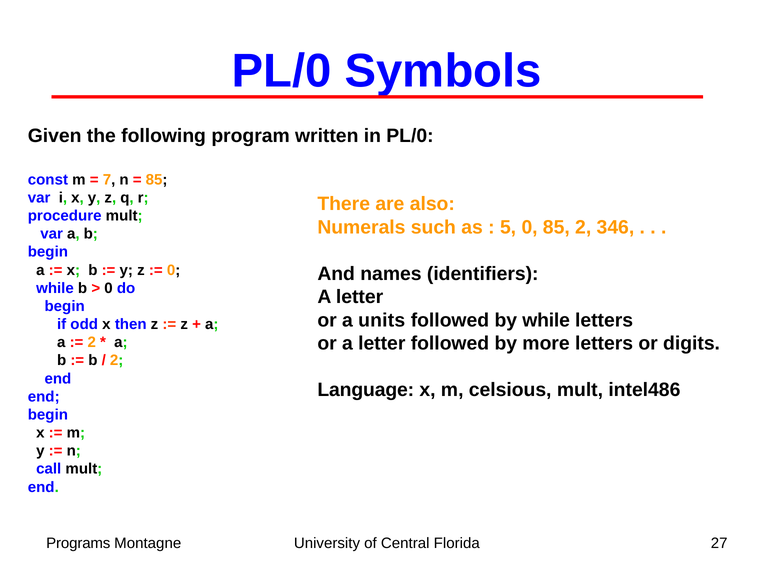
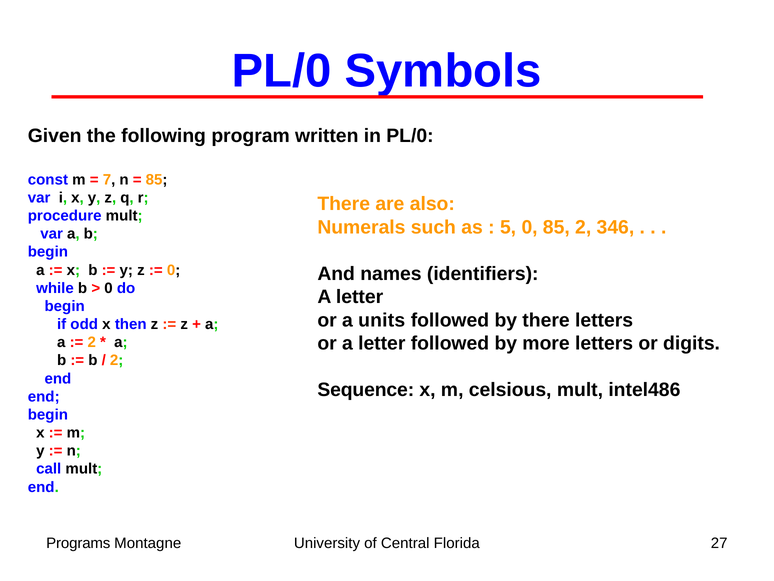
by while: while -> there (546, 320)
Language: Language -> Sequence (366, 390)
